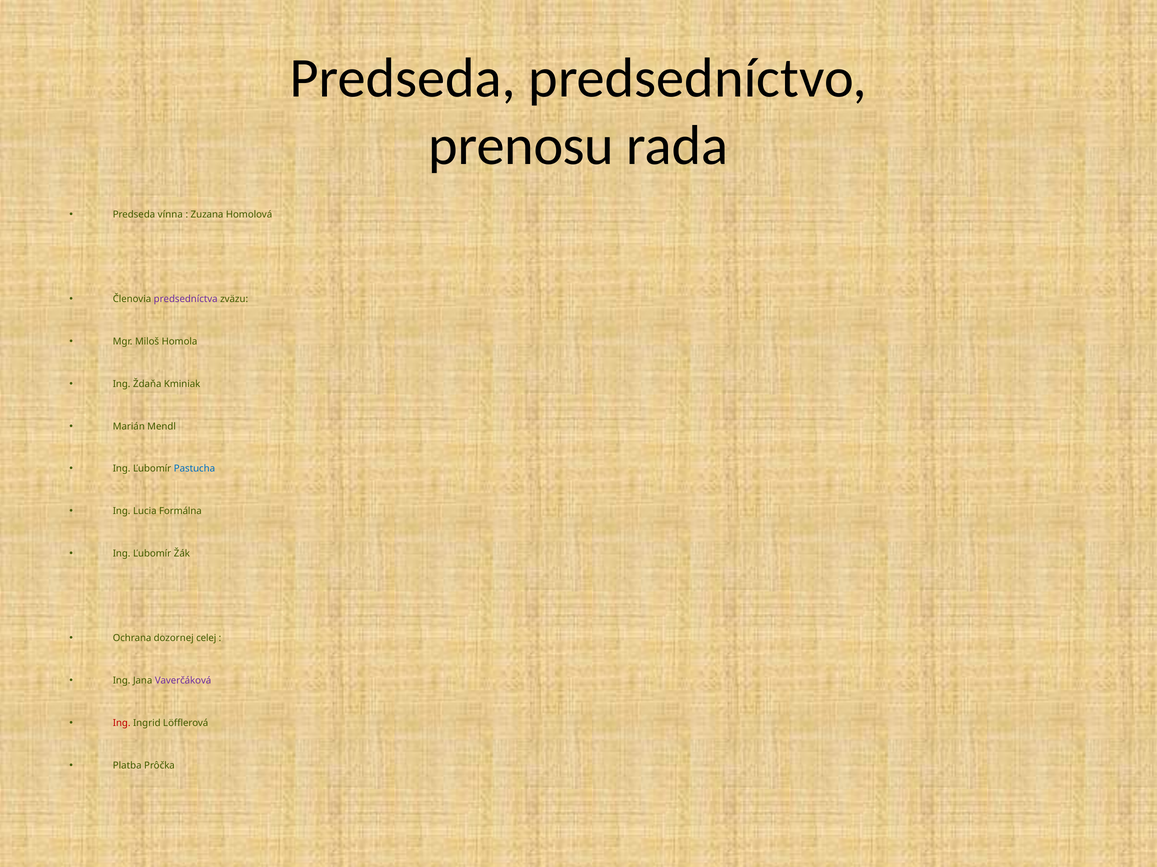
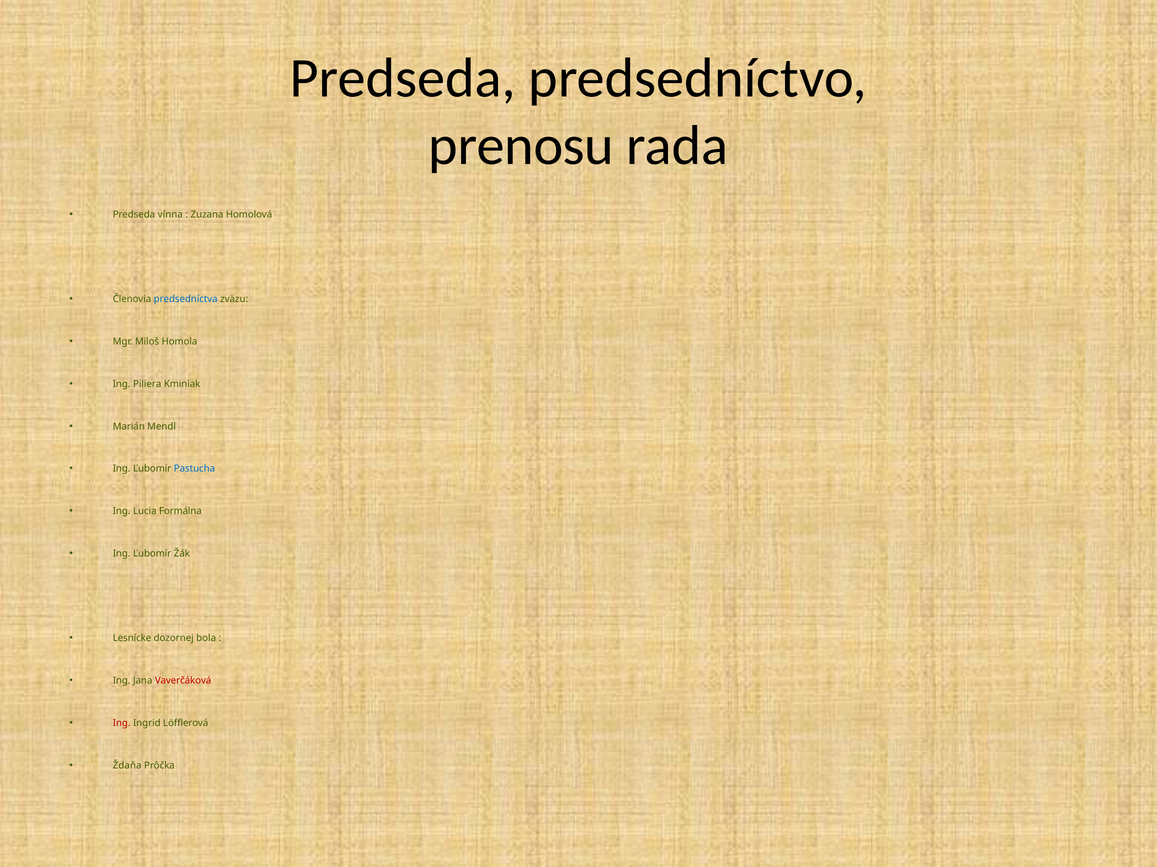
predsedníctva colour: purple -> blue (186, 300)
Ždaňa: Ždaňa -> Piliera (147, 384)
Ochrana: Ochrana -> Lesnícke (132, 639)
celej: celej -> bola (206, 639)
Vaverčáková colour: purple -> red (183, 681)
Platba: Platba -> Ždaňa (127, 766)
